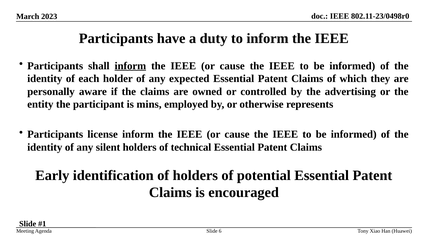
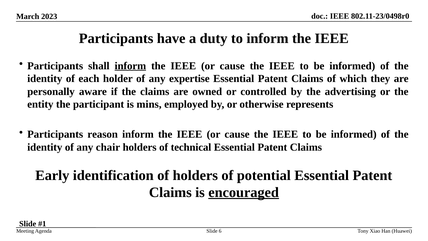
expected: expected -> expertise (189, 79)
license: license -> reason (103, 134)
silent: silent -> chair (108, 147)
encouraged underline: none -> present (244, 192)
